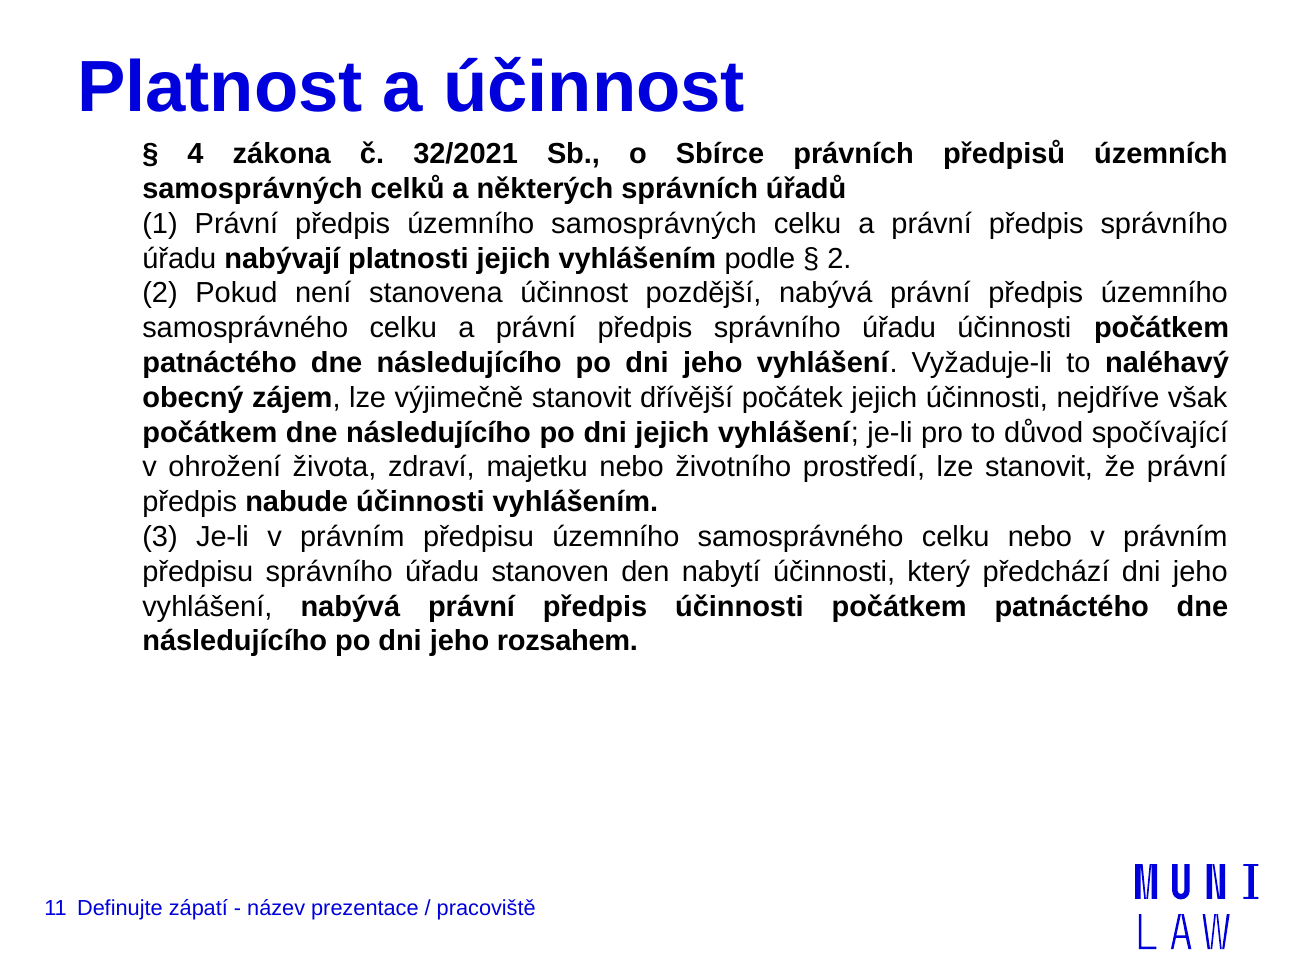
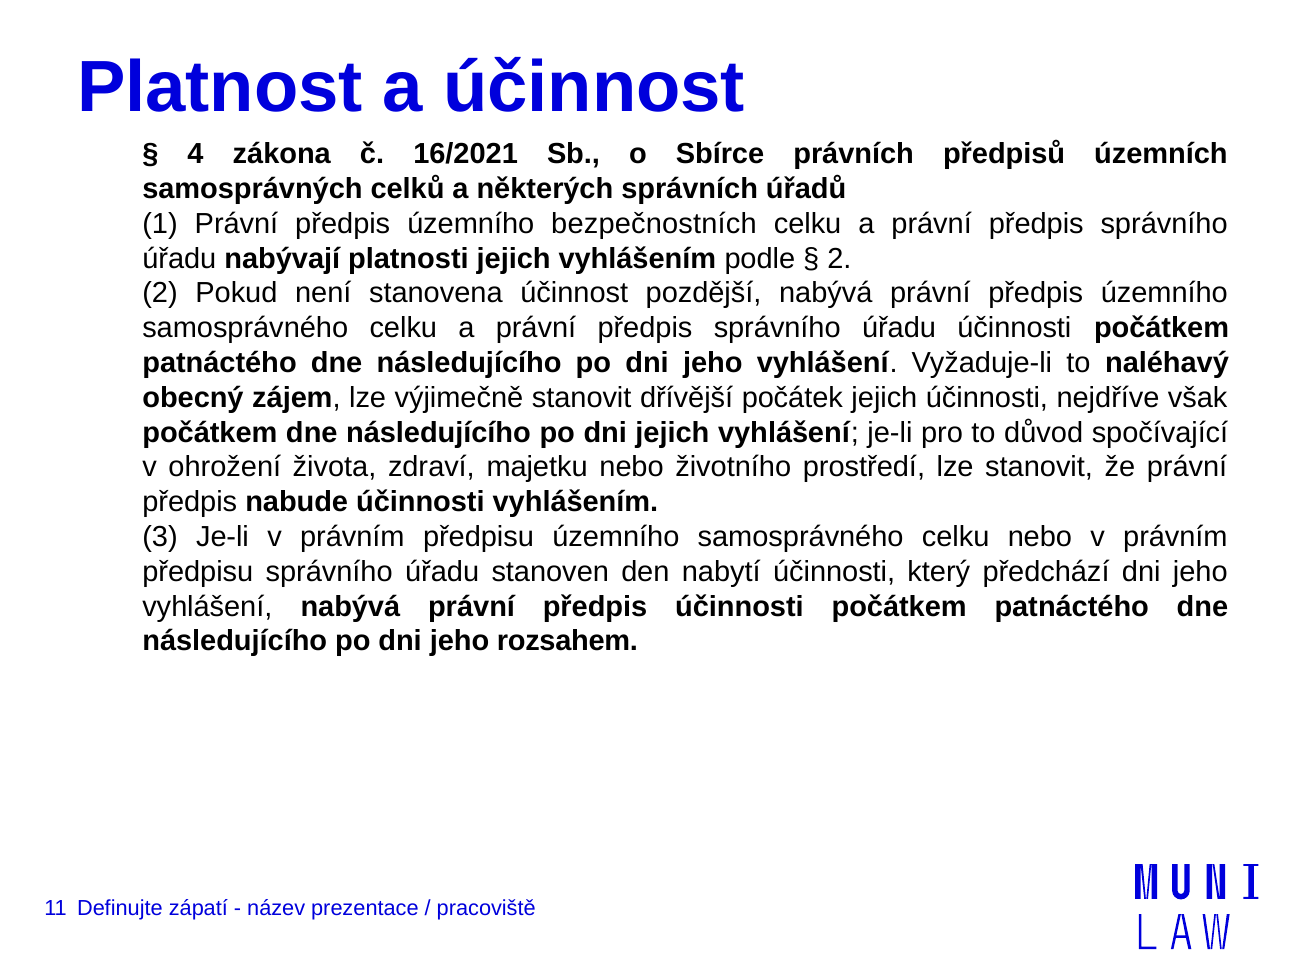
32/2021: 32/2021 -> 16/2021 (466, 154)
územního samosprávných: samosprávných -> bezpečnostních (654, 224)
